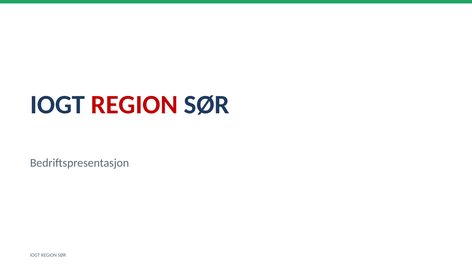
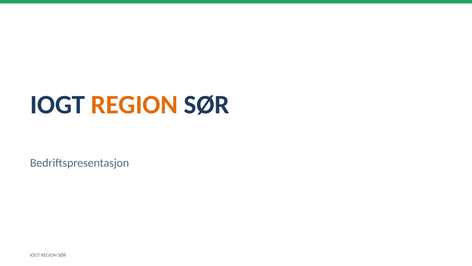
REGION colour: red -> orange (134, 105)
